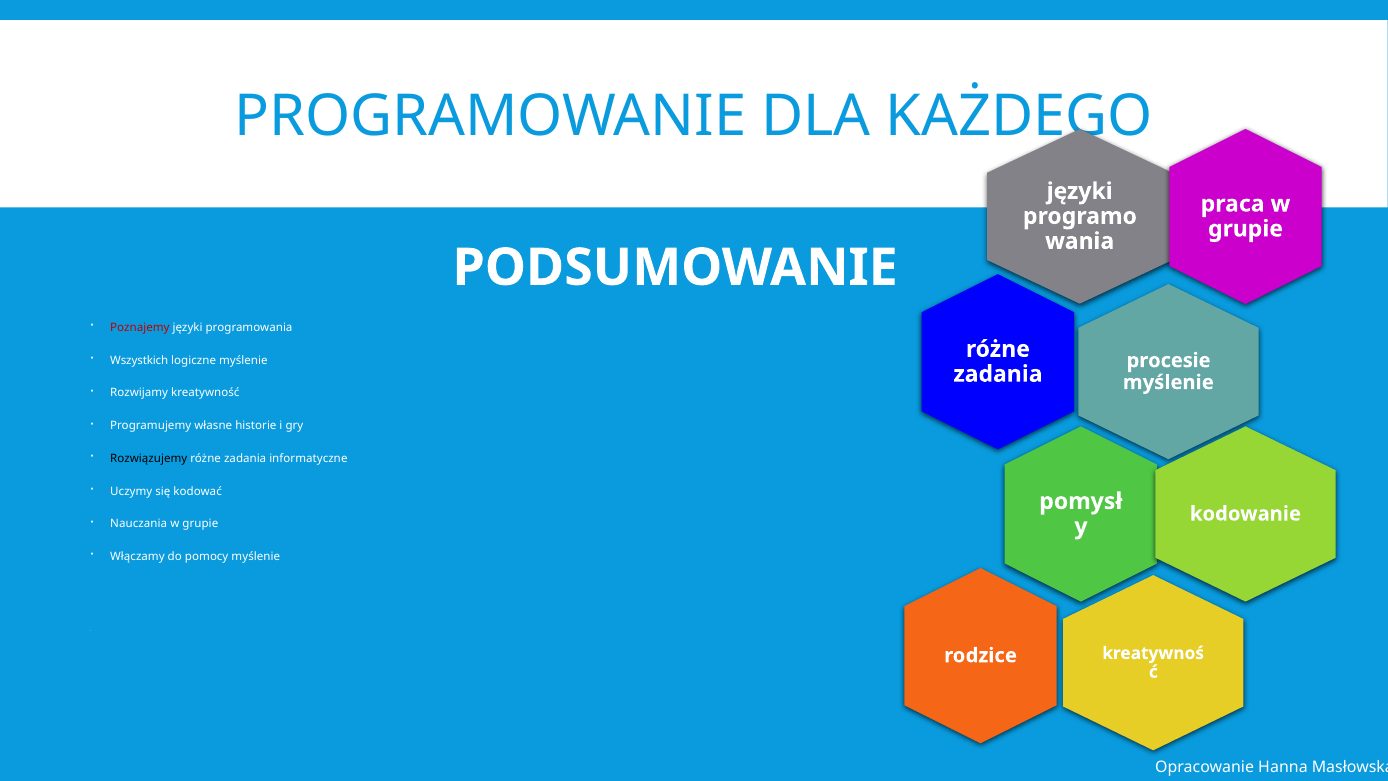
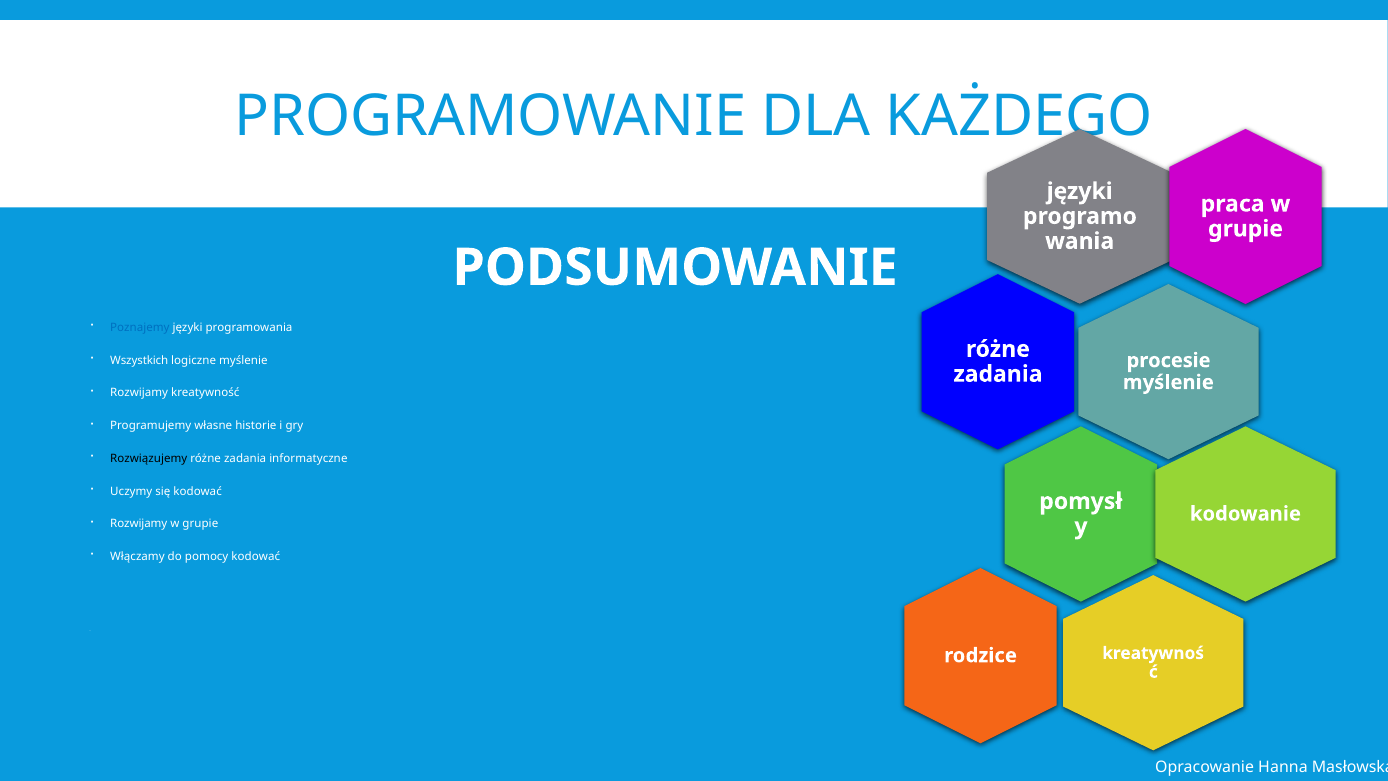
Poznajemy colour: red -> blue (140, 328)
Nauczania: Nauczania -> Rozwijamy (139, 524)
pomocy myślenie: myślenie -> kodować (256, 557)
